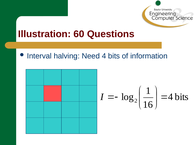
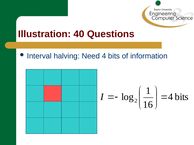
60: 60 -> 40 (79, 34)
